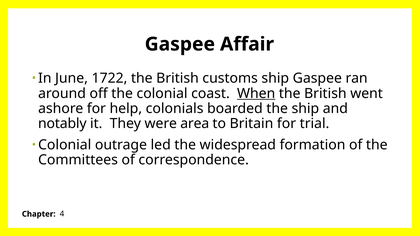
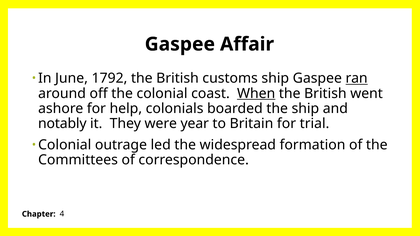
1722: 1722 -> 1792 (109, 78)
ran underline: none -> present (357, 78)
area: area -> year (195, 124)
